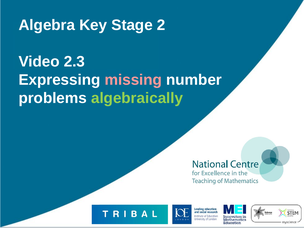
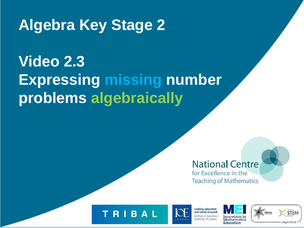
missing colour: pink -> light blue (133, 80)
